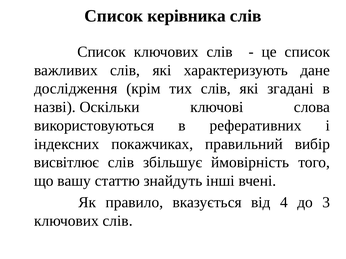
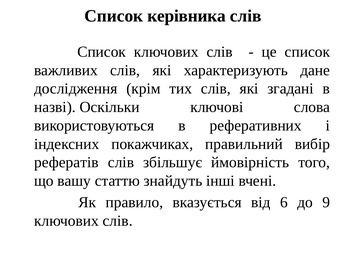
висвітлює: висвітлює -> рефератів (66, 163)
4: 4 -> 6 (284, 203)
3: 3 -> 9 (326, 203)
